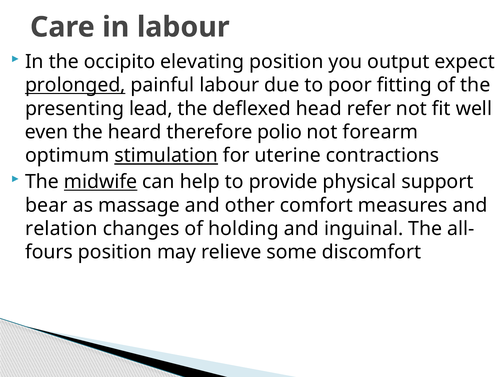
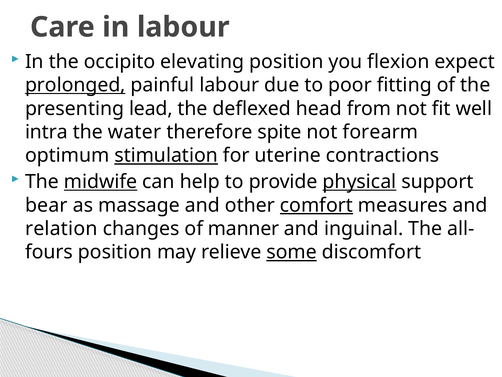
output: output -> flexion (398, 62)
refer: refer -> from (369, 108)
even: even -> intra (46, 132)
heard: heard -> water (135, 132)
polio: polio -> spite (280, 132)
physical underline: none -> present (359, 182)
comfort underline: none -> present (316, 205)
holding: holding -> manner (244, 228)
some underline: none -> present (292, 252)
